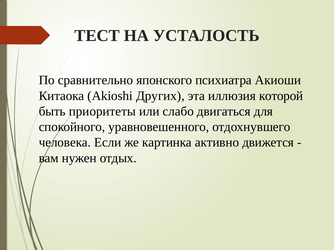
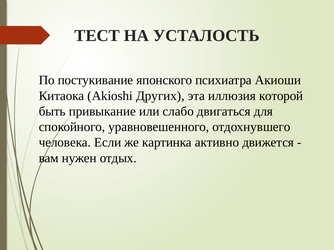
сравнительно: сравнительно -> постукивание (96, 80)
приоритеты: приоритеты -> привыкание (102, 112)
